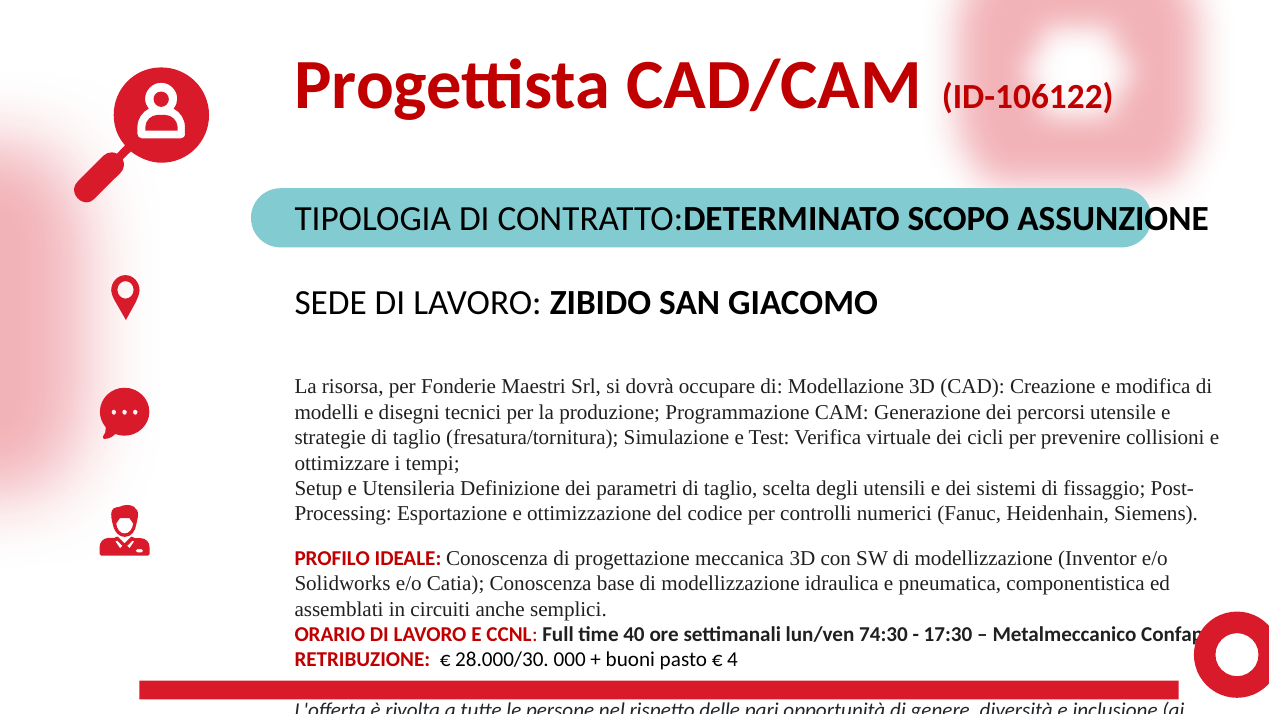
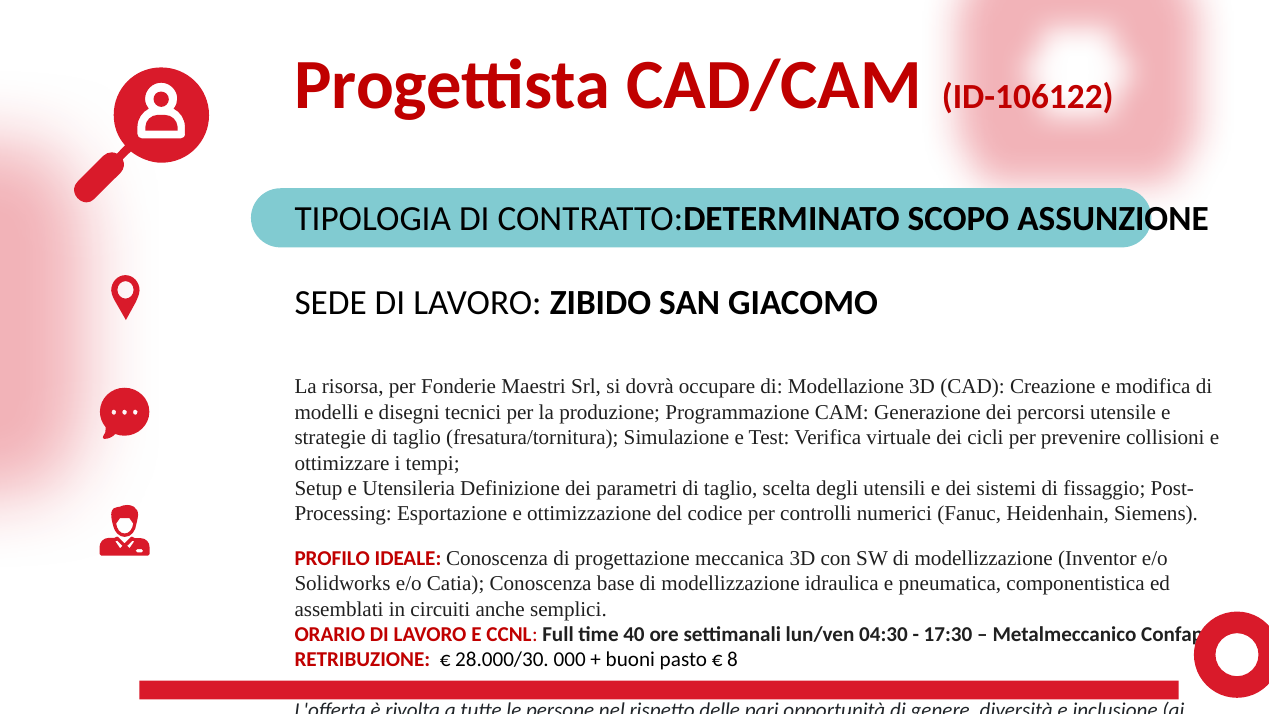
74:30: 74:30 -> 04:30 (883, 634)
4: 4 -> 8 (733, 660)
